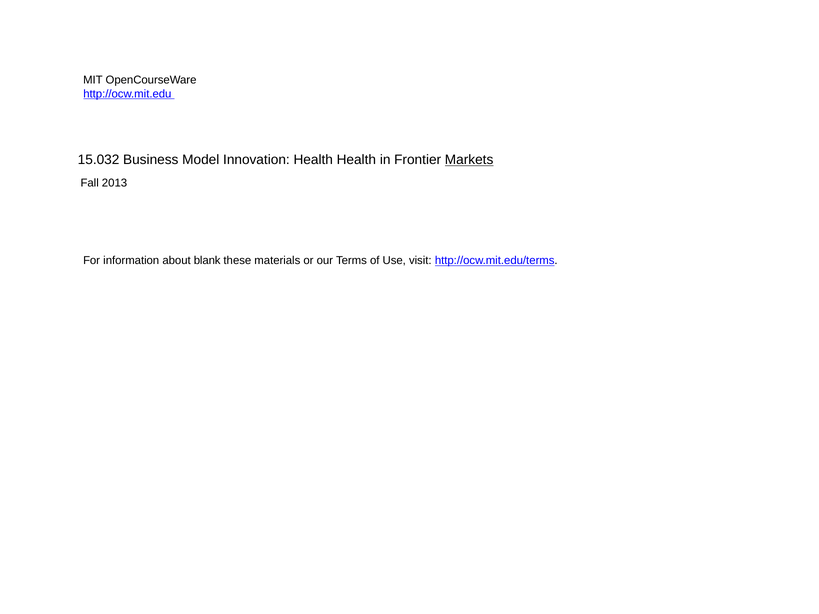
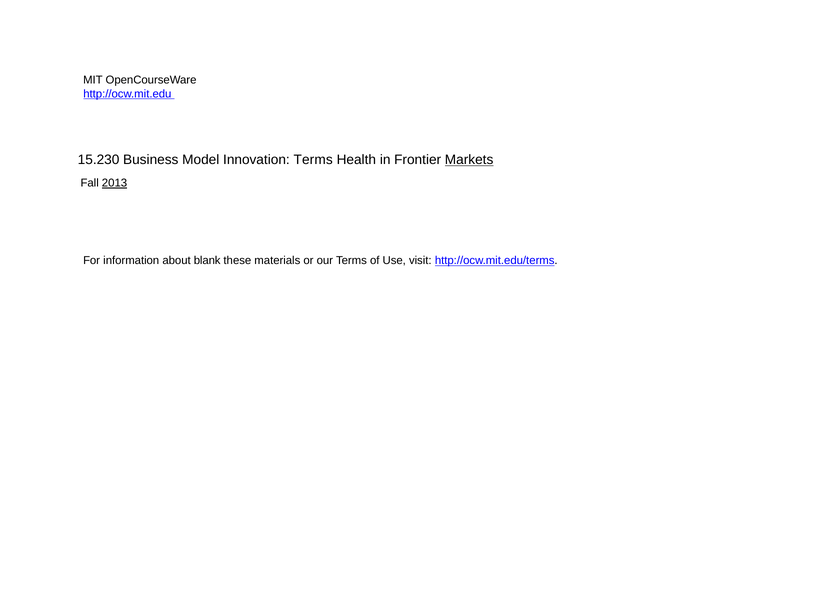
15.032: 15.032 -> 15.230 (99, 160)
Innovation Health: Health -> Terms (313, 160)
2013 underline: none -> present (115, 183)
